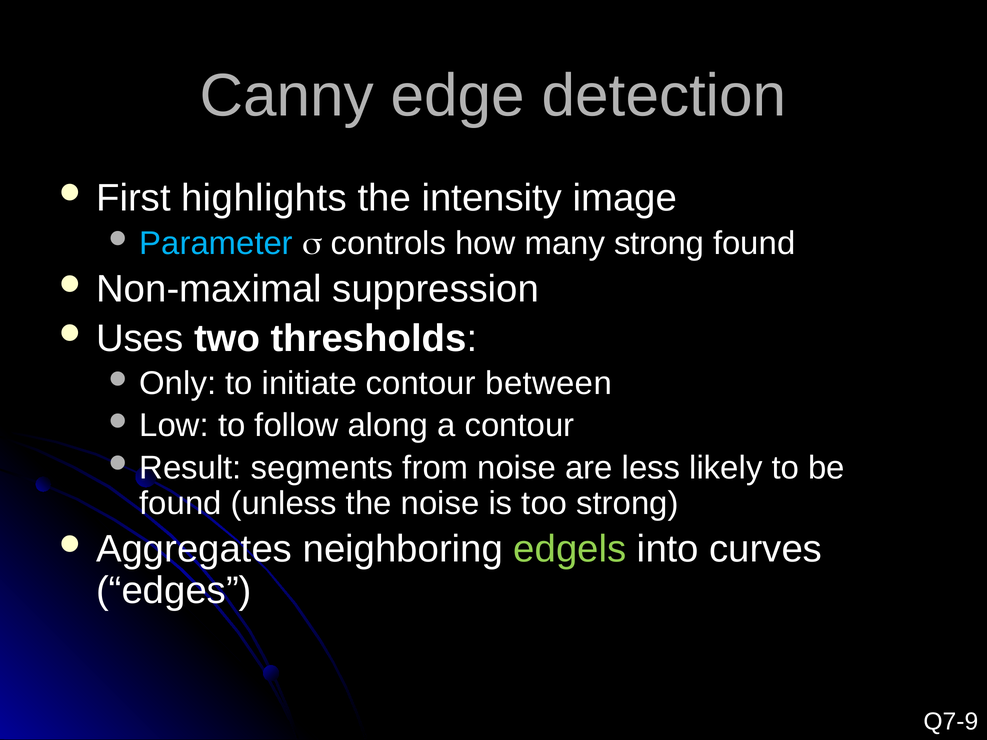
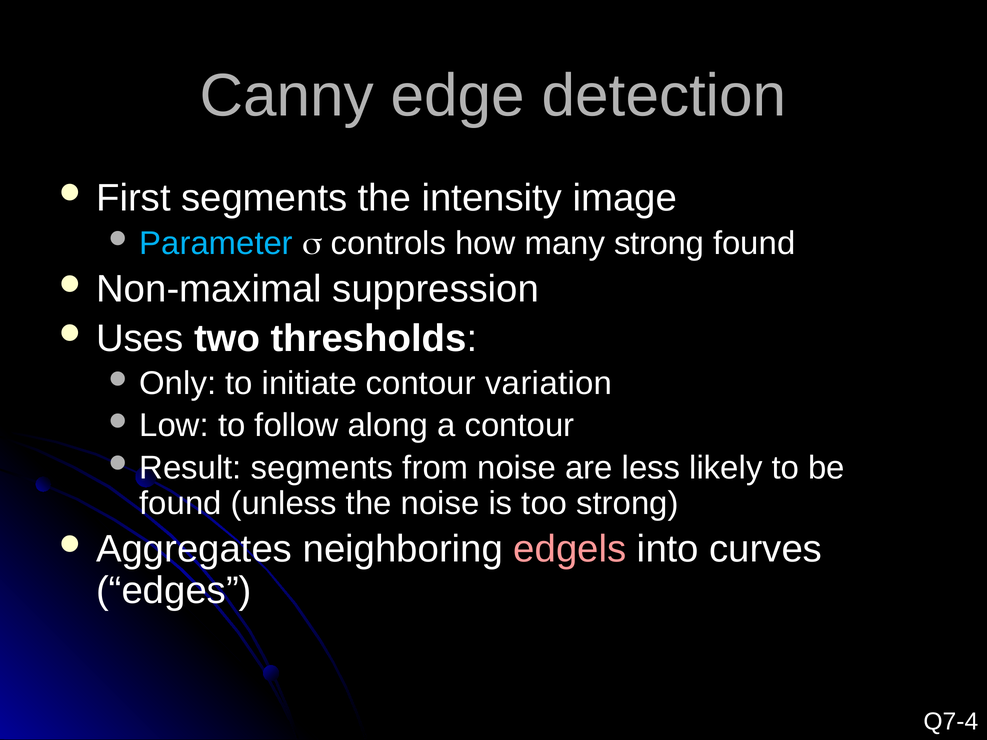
First highlights: highlights -> segments (264, 198)
between: between -> variation (549, 384)
edgels colour: light green -> pink (570, 549)
Q7-9: Q7-9 -> Q7-4 (951, 722)
